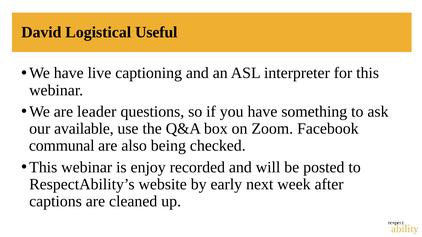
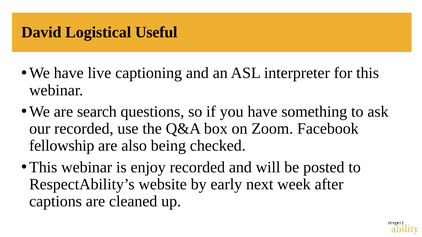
leader: leader -> search (97, 112)
our available: available -> recorded (84, 129)
communal: communal -> fellowship (62, 146)
